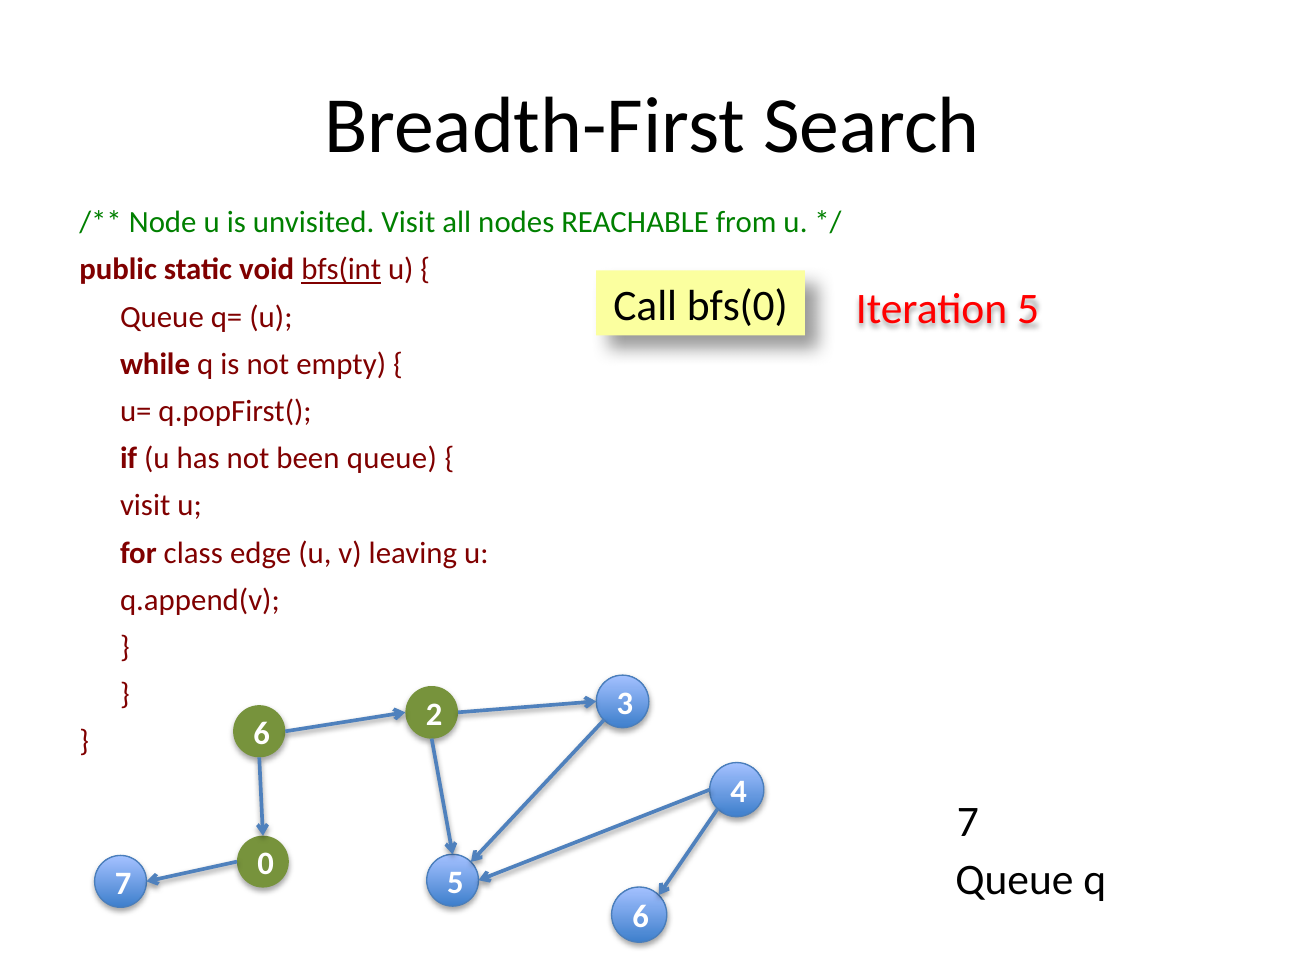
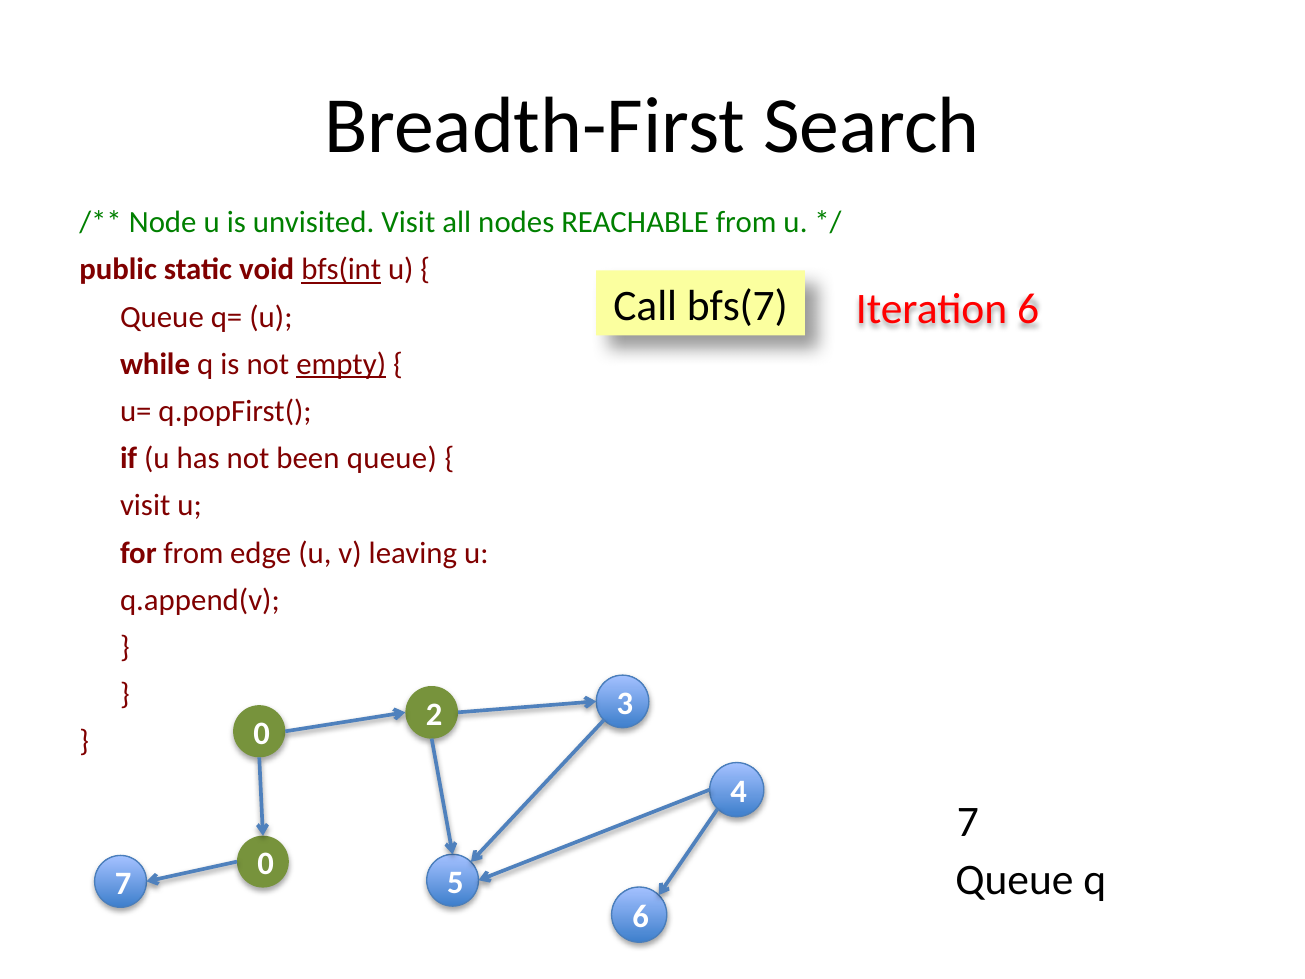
bfs(0: bfs(0 -> bfs(7 (737, 306)
Iteration 5: 5 -> 6 (1028, 309)
empty underline: none -> present (341, 364)
for class: class -> from (194, 553)
6: 6 -> 0 (262, 733)
